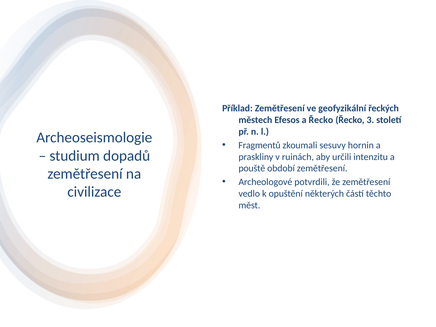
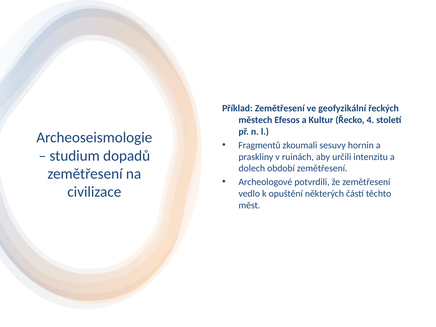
a Řecko: Řecko -> Kultur (321, 120)
3: 3 -> 4 (370, 120)
pouště: pouště -> dolech (252, 168)
